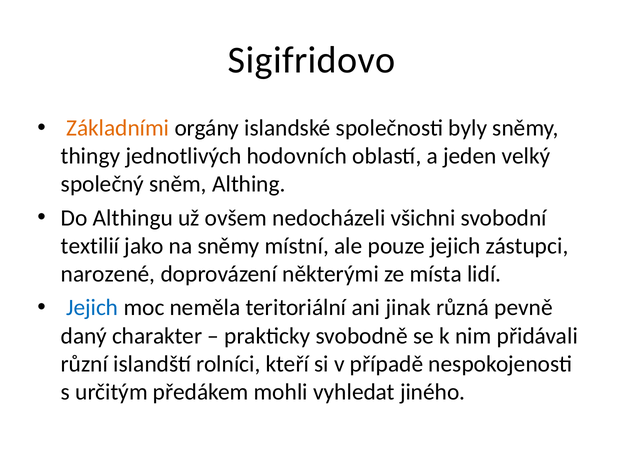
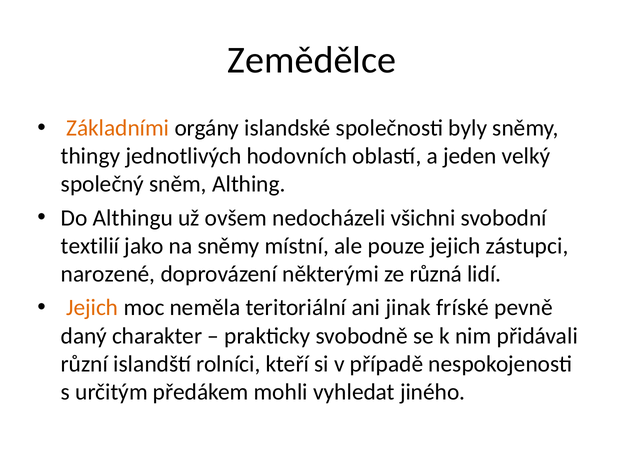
Sigifridovo: Sigifridovo -> Zemědělce (312, 60)
místa: místa -> různá (436, 274)
Jejich colour: blue -> orange (92, 308)
různá: různá -> fríské (463, 308)
